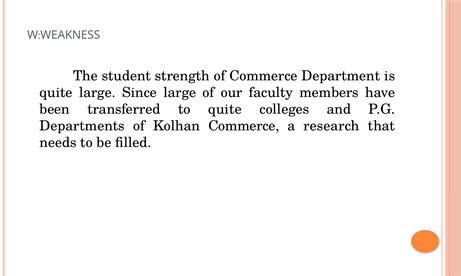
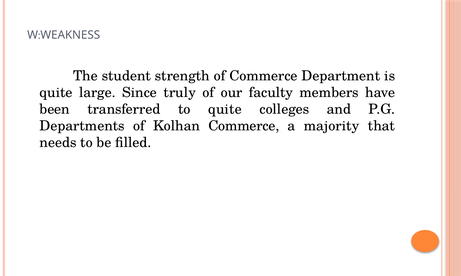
Since large: large -> truly (180, 93)
research: research -> majority (332, 126)
